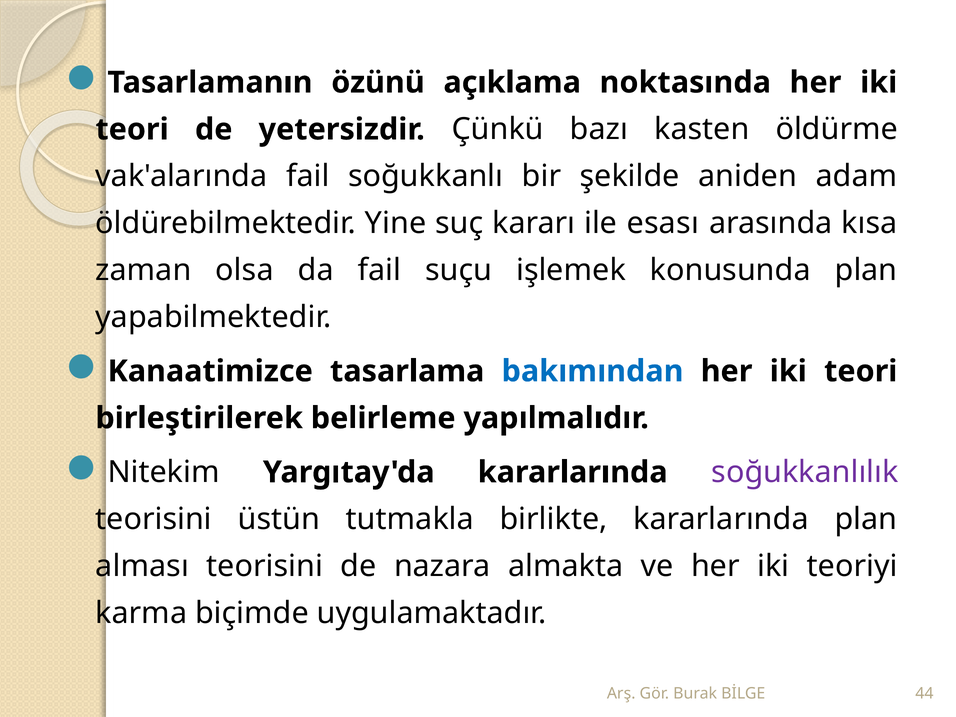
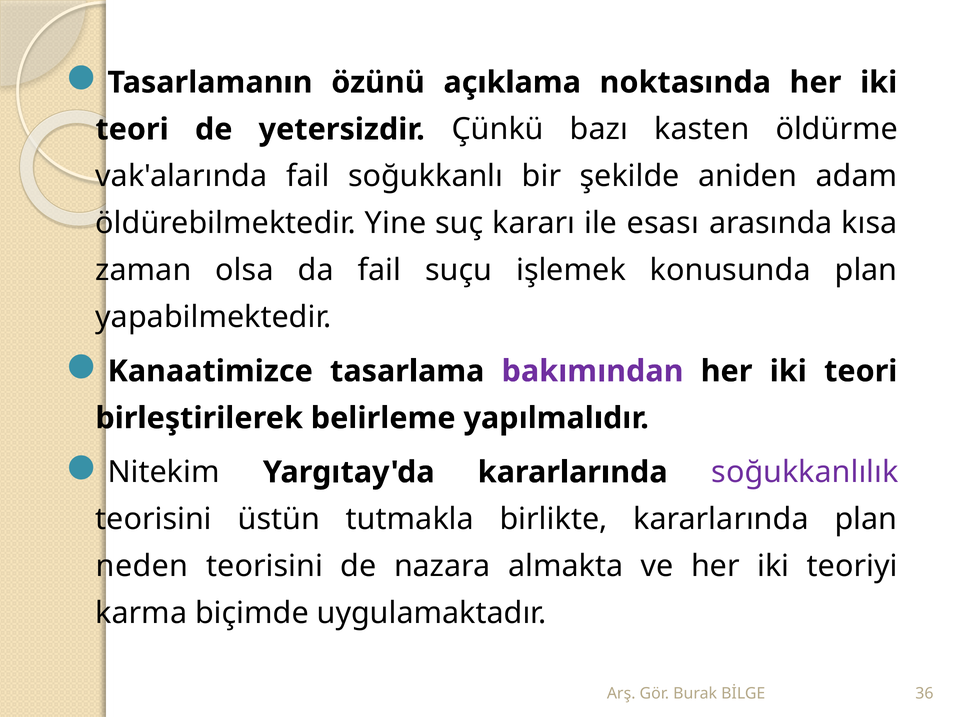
bakımından colour: blue -> purple (593, 371)
alması: alması -> neden (142, 566)
44: 44 -> 36 (924, 693)
